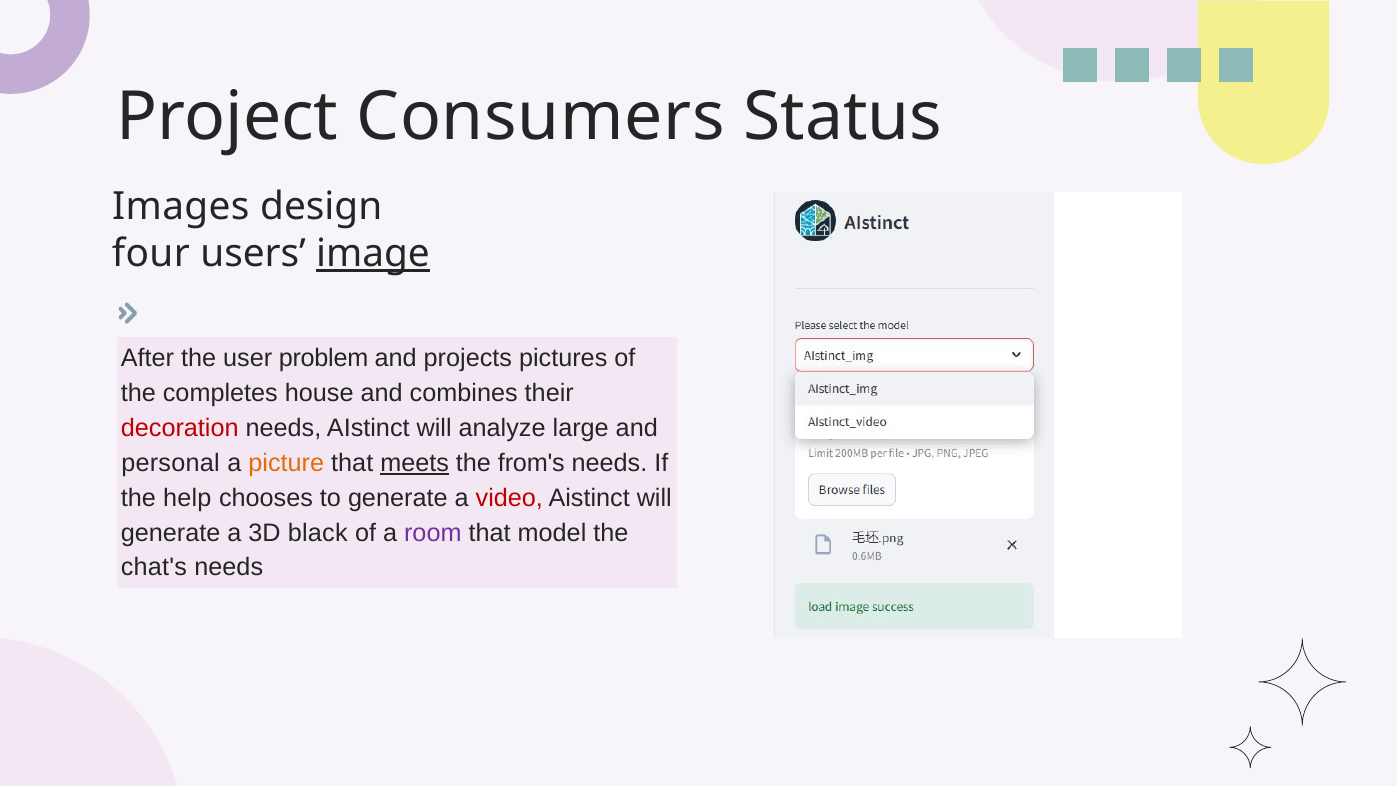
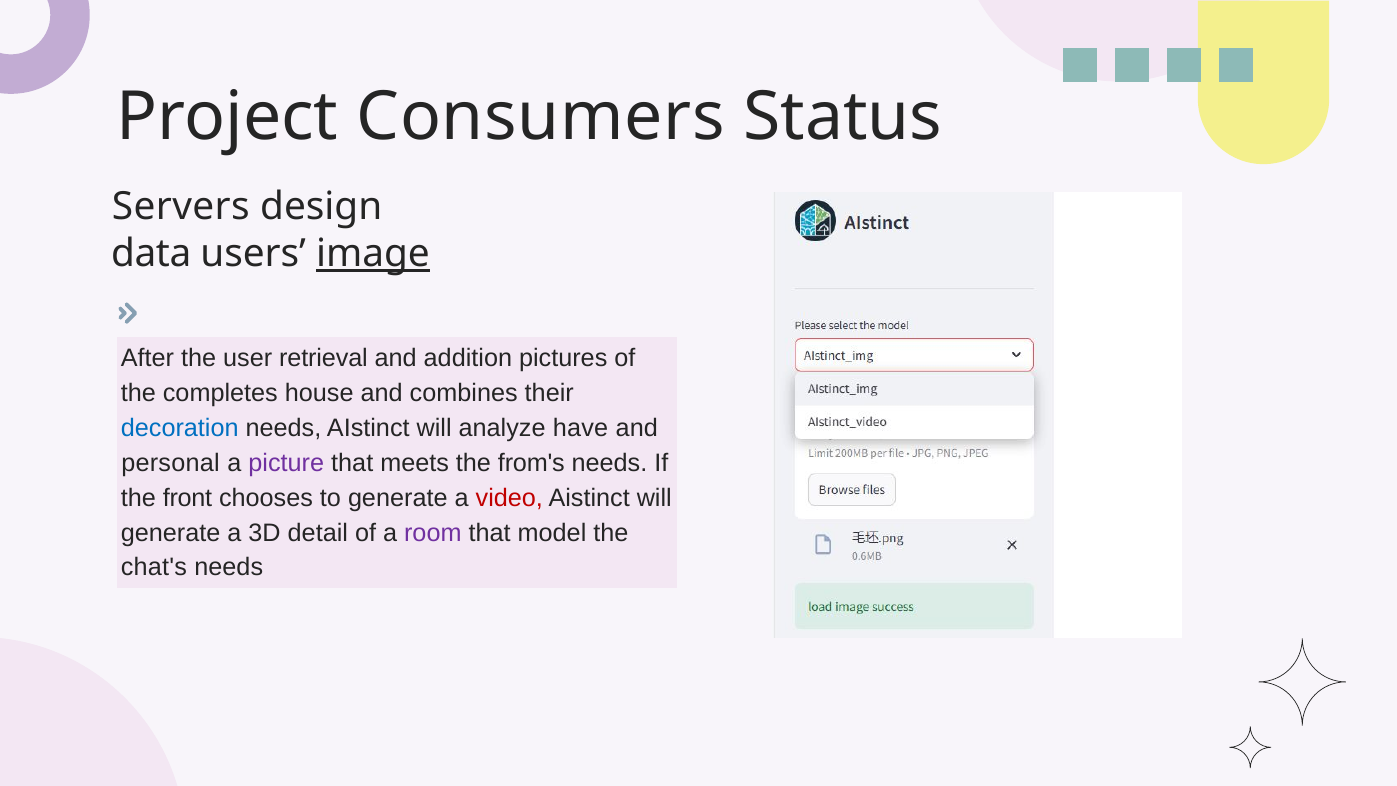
Images: Images -> Servers (181, 207)
four: four -> data (151, 254)
problem: problem -> retrieval (323, 359)
projects: projects -> addition (468, 359)
decoration colour: red -> blue (180, 428)
large: large -> have (581, 428)
picture colour: orange -> purple (286, 463)
meets underline: present -> none (415, 463)
help: help -> front (188, 498)
black: black -> detail (318, 533)
